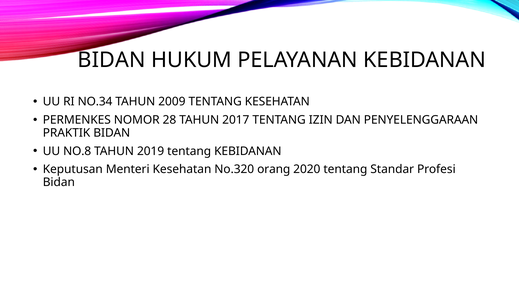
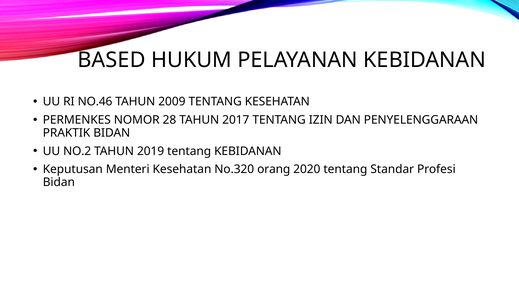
BIDAN: BIDAN -> BASED (112, 60)
NO.34: NO.34 -> NO.46 (95, 102)
NO.8: NO.8 -> NO.2 (77, 151)
